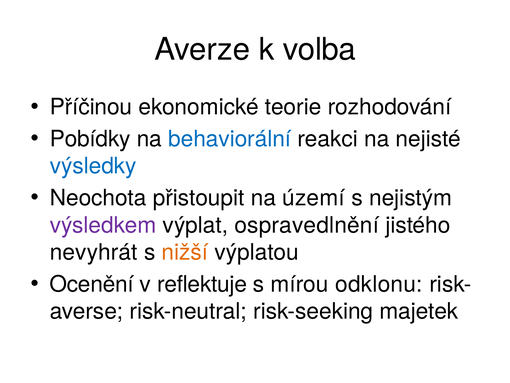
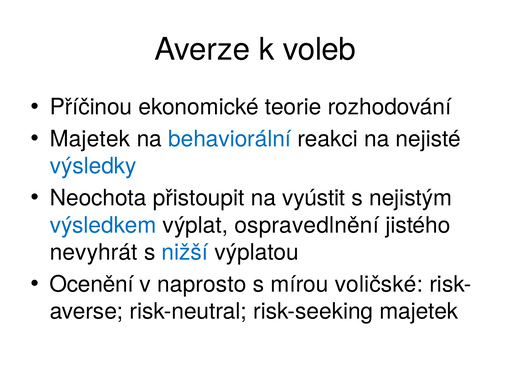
volba: volba -> voleb (319, 49)
Pobídky: Pobídky -> Majetek (90, 139)
území: území -> vyústit (314, 198)
výsledkem colour: purple -> blue (103, 225)
nižší colour: orange -> blue (185, 252)
reflektuje: reflektuje -> naprosto (202, 284)
odklonu: odklonu -> voličské (379, 284)
